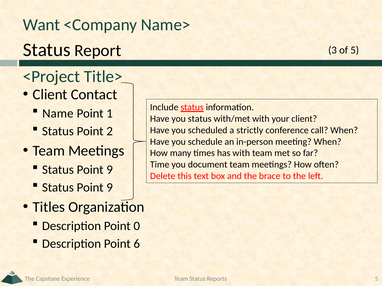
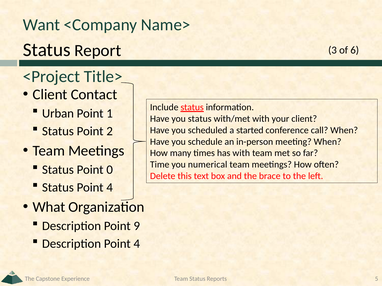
of 5: 5 -> 6 (355, 50)
Name: Name -> Urban (58, 114)
strictly: strictly -> started (250, 130)
document: document -> numerical (208, 165)
9: 9 -> 0 (110, 170)
9: 9 -> 4 (110, 188)
Titles: Titles -> What (49, 207)
0: 0 -> 9 (137, 226)
Description Point 6: 6 -> 4 (137, 244)
